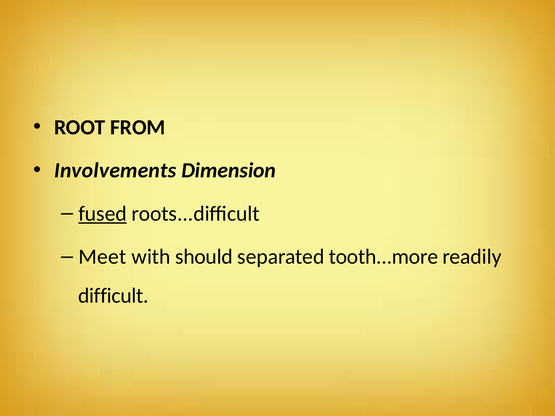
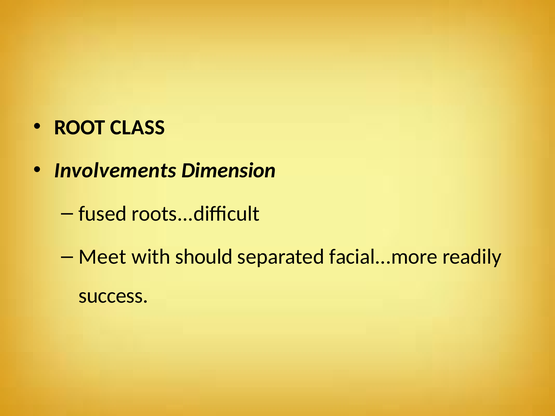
FROM: FROM -> CLASS (138, 127)
fused underline: present -> none (103, 214)
tooth...more: tooth...more -> facial...more (383, 257)
difficult: difficult -> success (113, 296)
